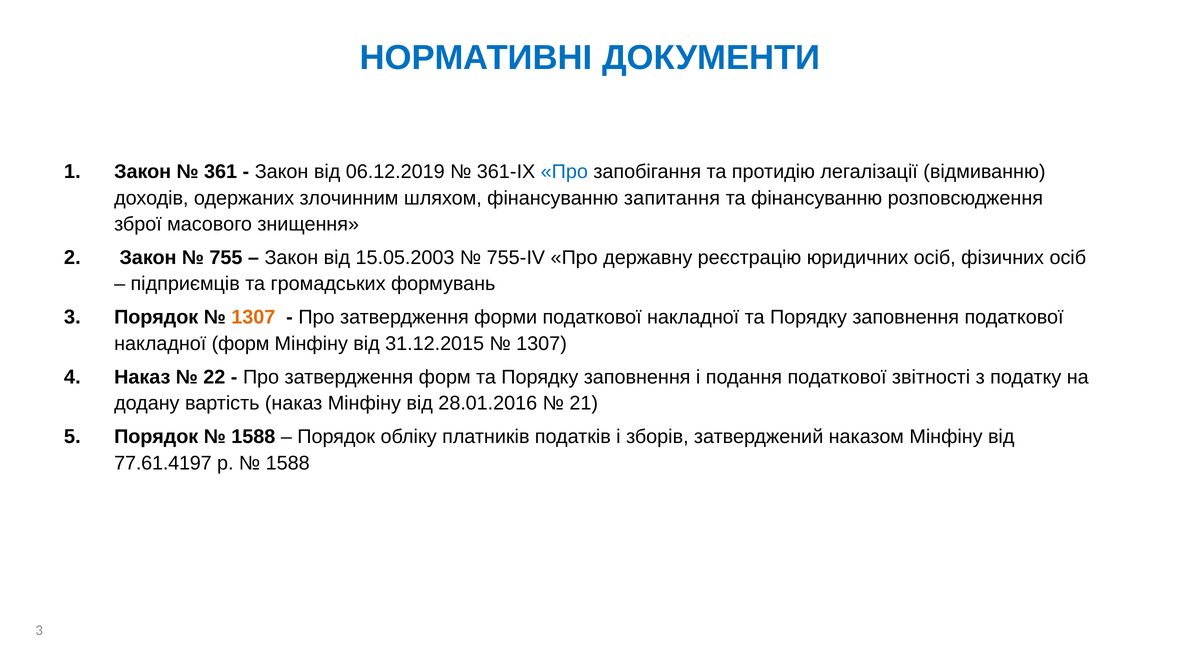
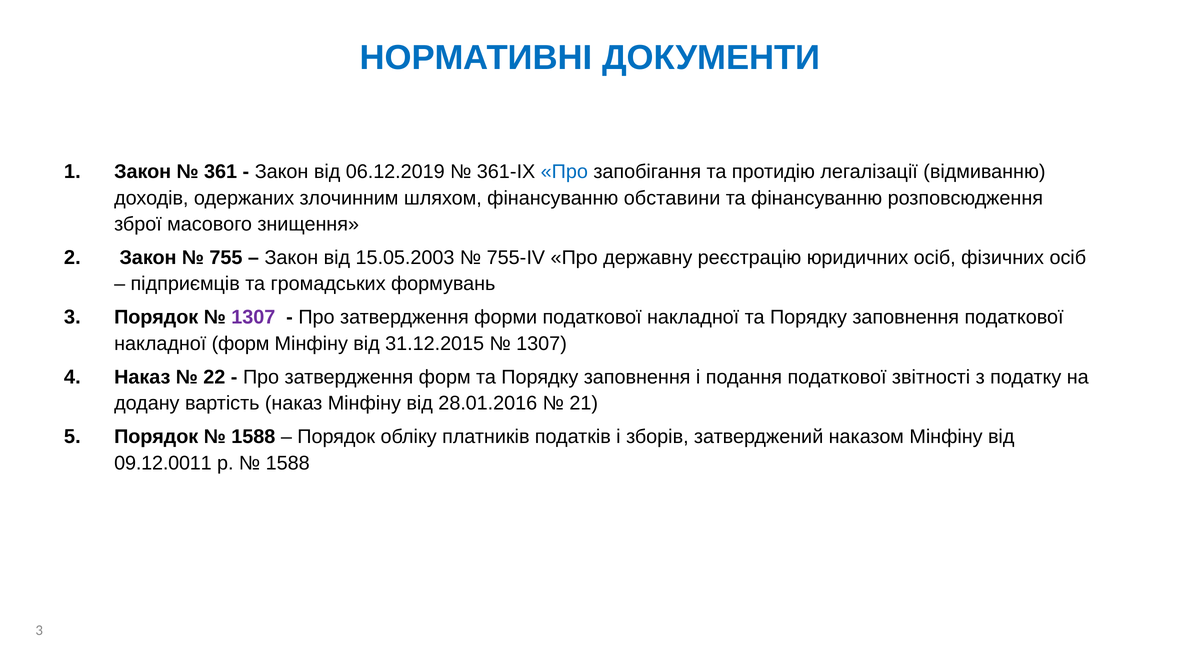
запитання: запитання -> обставини (672, 198)
1307 colour: orange -> purple (253, 318)
77.61.4197: 77.61.4197 -> 09.12.0011 (163, 463)
